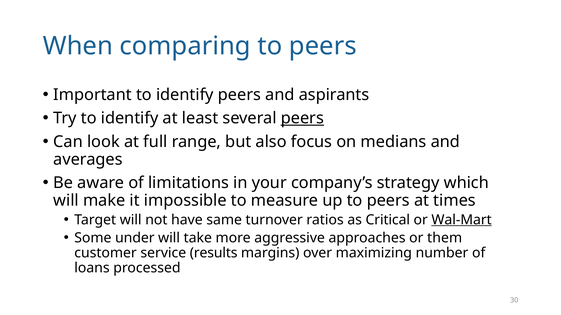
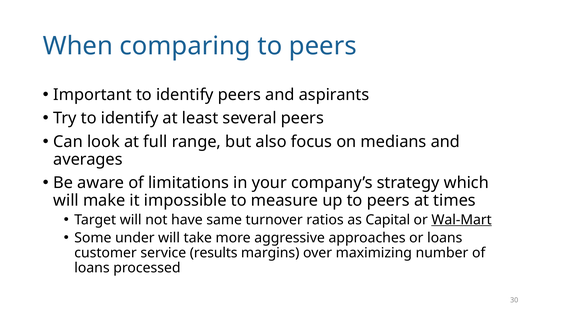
peers underline: present -> none (302, 118)
Critical: Critical -> Capital (388, 220)
or them: them -> loans (445, 238)
